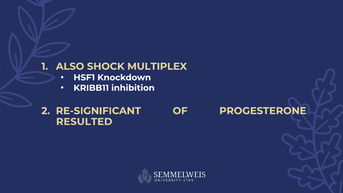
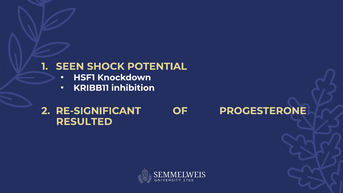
ALSO: ALSO -> SEEN (70, 66)
MULTIPLEX: MULTIPLEX -> POTENTIAL (157, 66)
